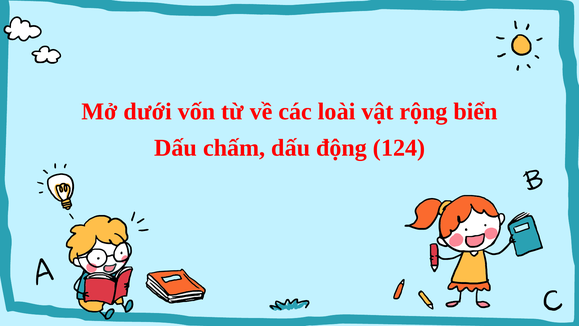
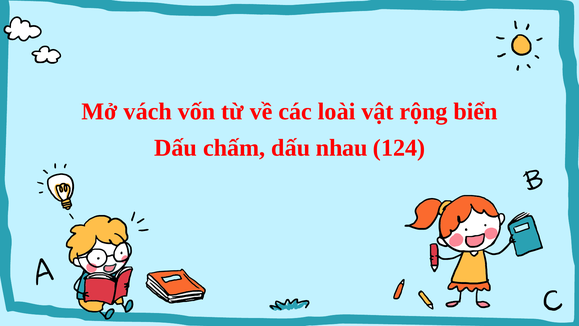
dưới: dưới -> vách (148, 111)
động: động -> nhau (342, 148)
